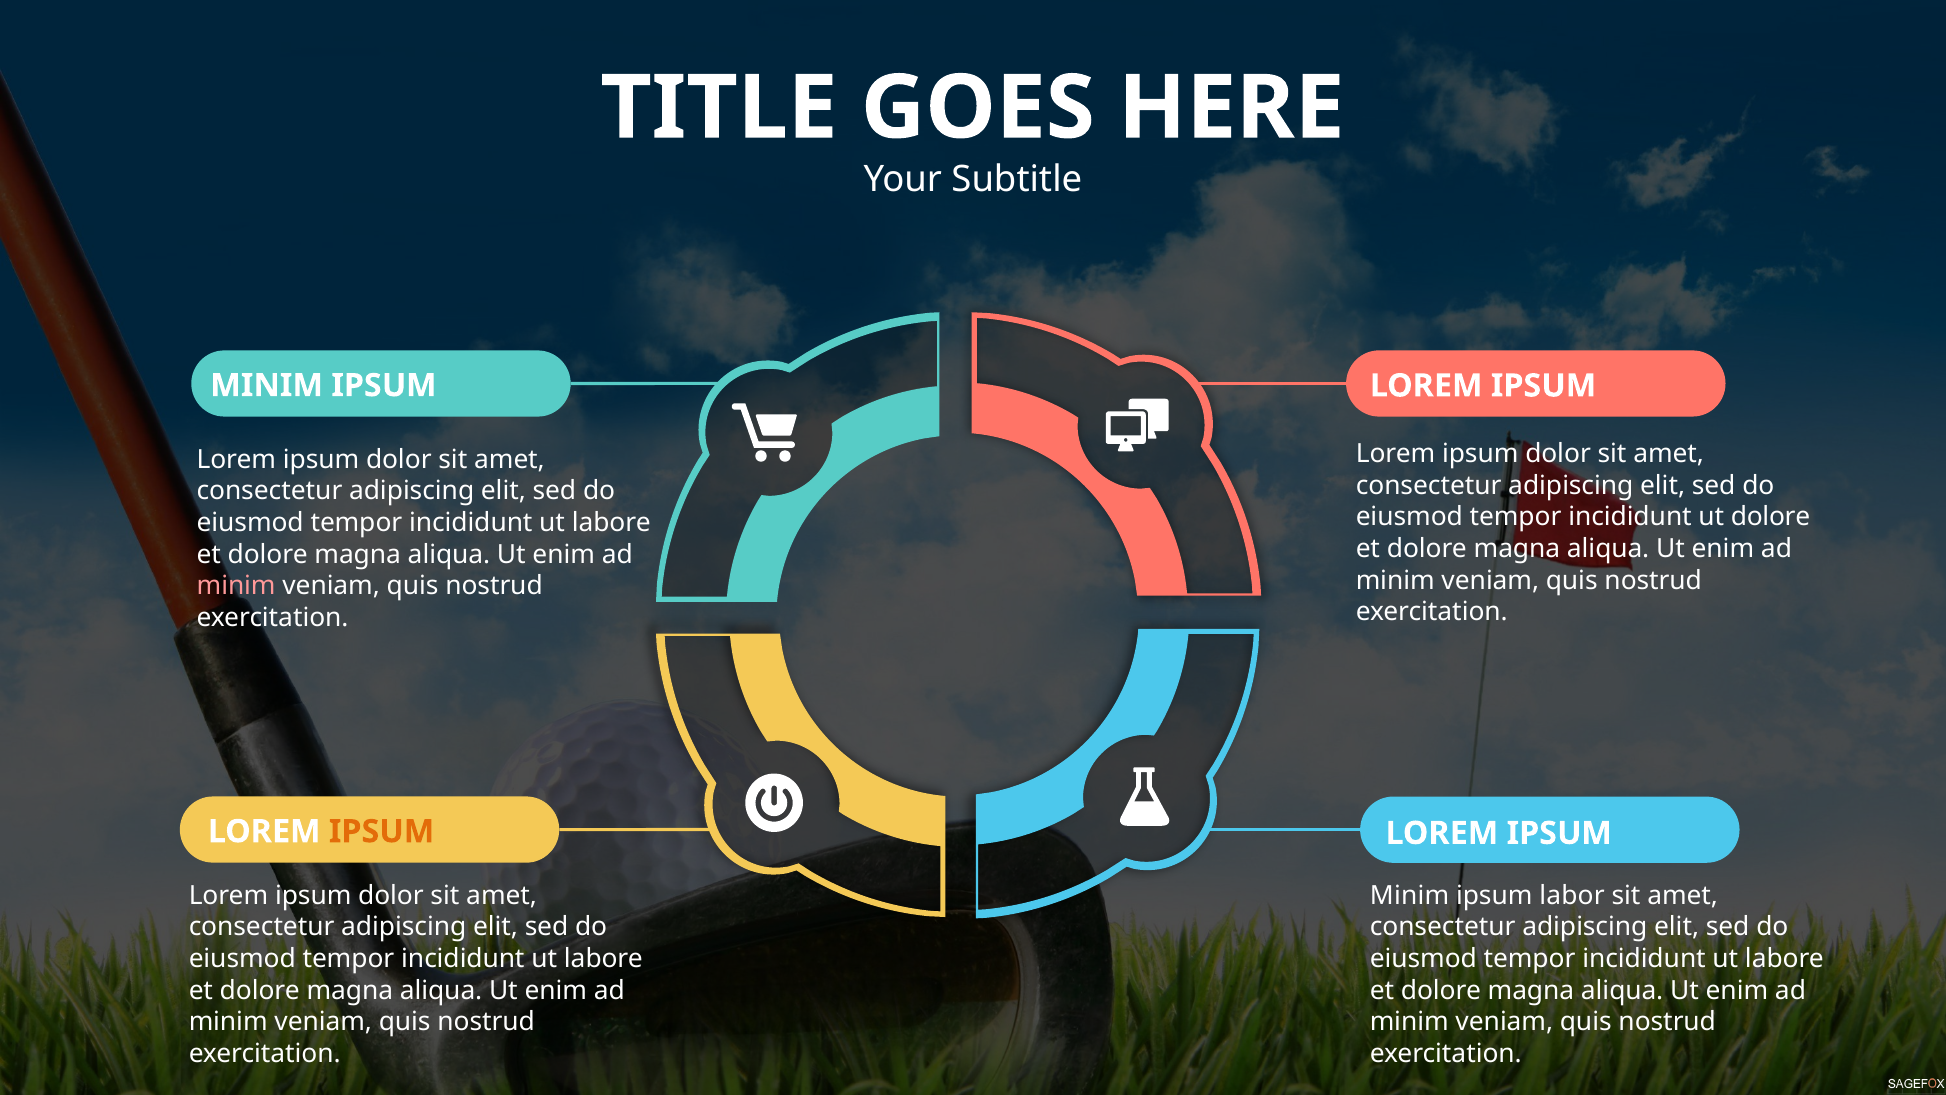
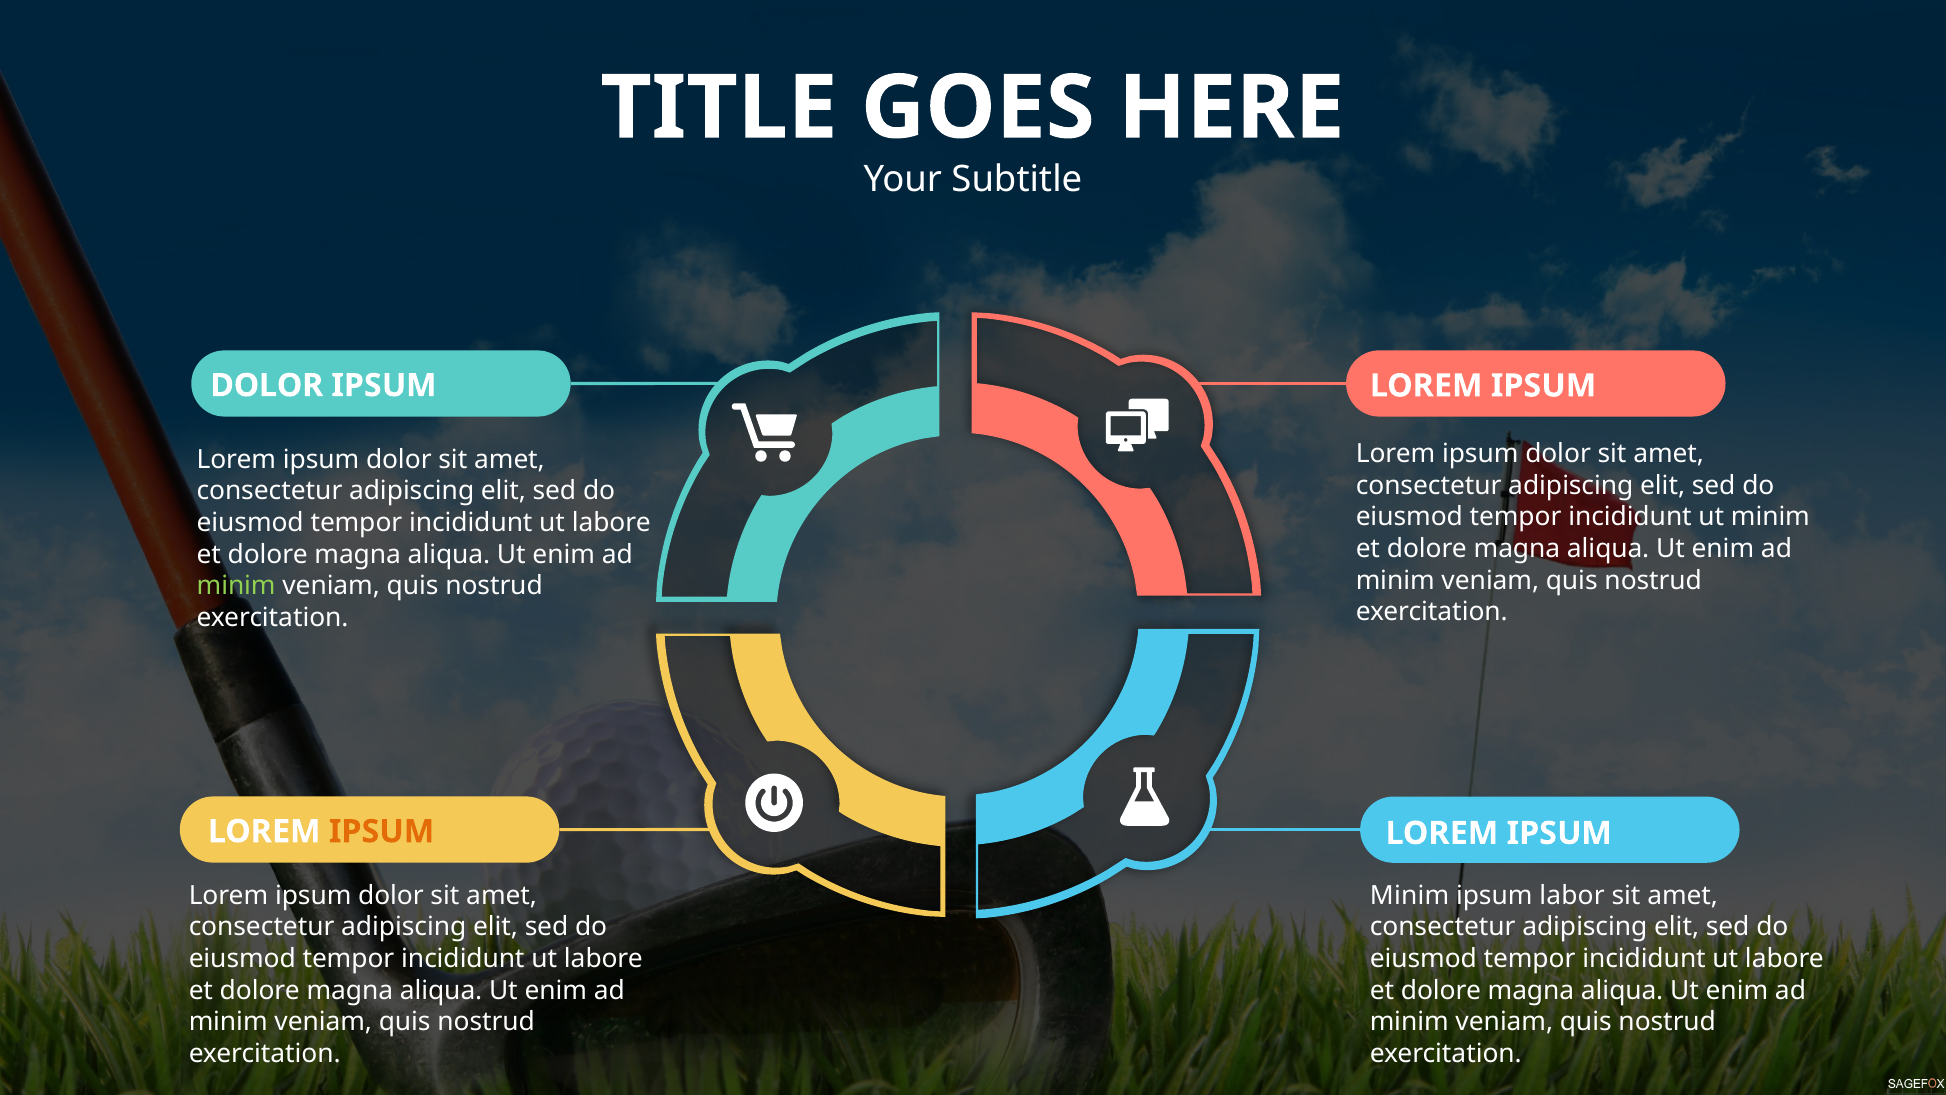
MINIM: MINIM -> DOLOR (267, 385)
ut dolore: dolore -> minim (1770, 517)
minim colour: pink -> light green (236, 586)
